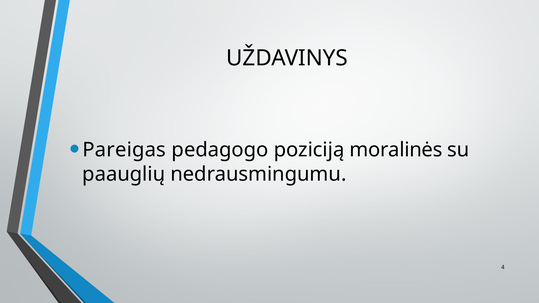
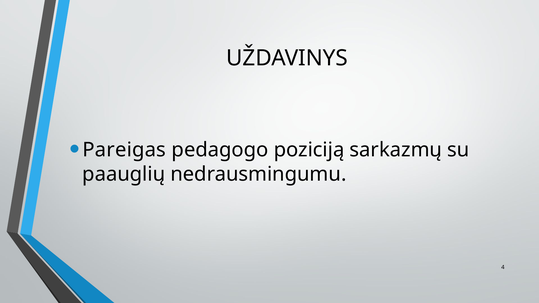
moralinės: moralinės -> sarkazmų (396, 150)
